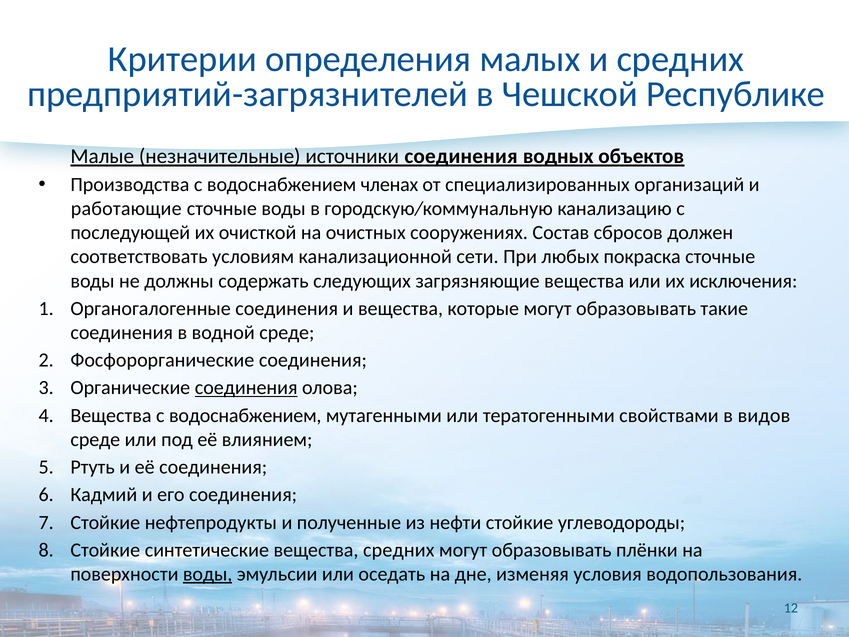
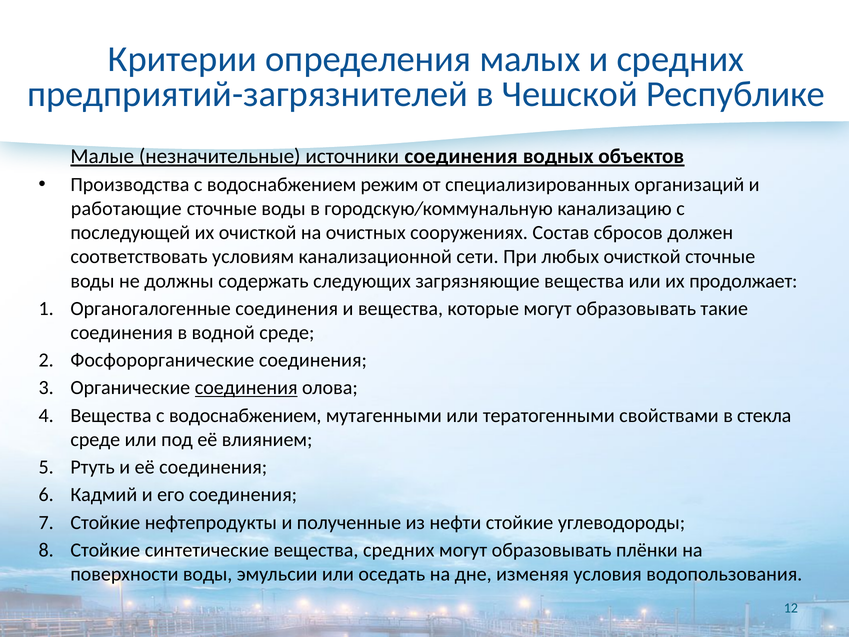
членах: членах -> режим (389, 185)
любых покраска: покраска -> очисткой (642, 257)
исключения: исключения -> продолжает (743, 281)
видов: видов -> стекла (764, 415)
воды underline: present -> none (208, 574)
